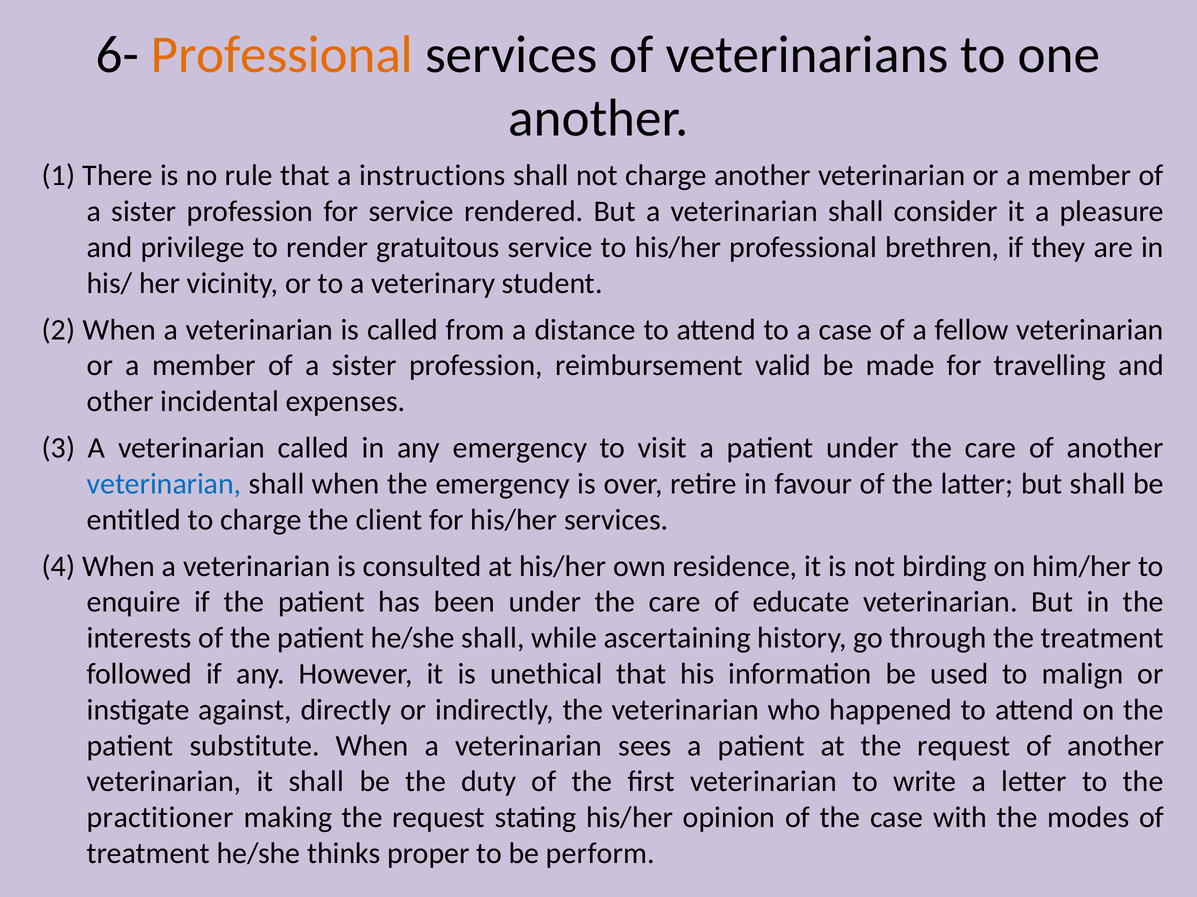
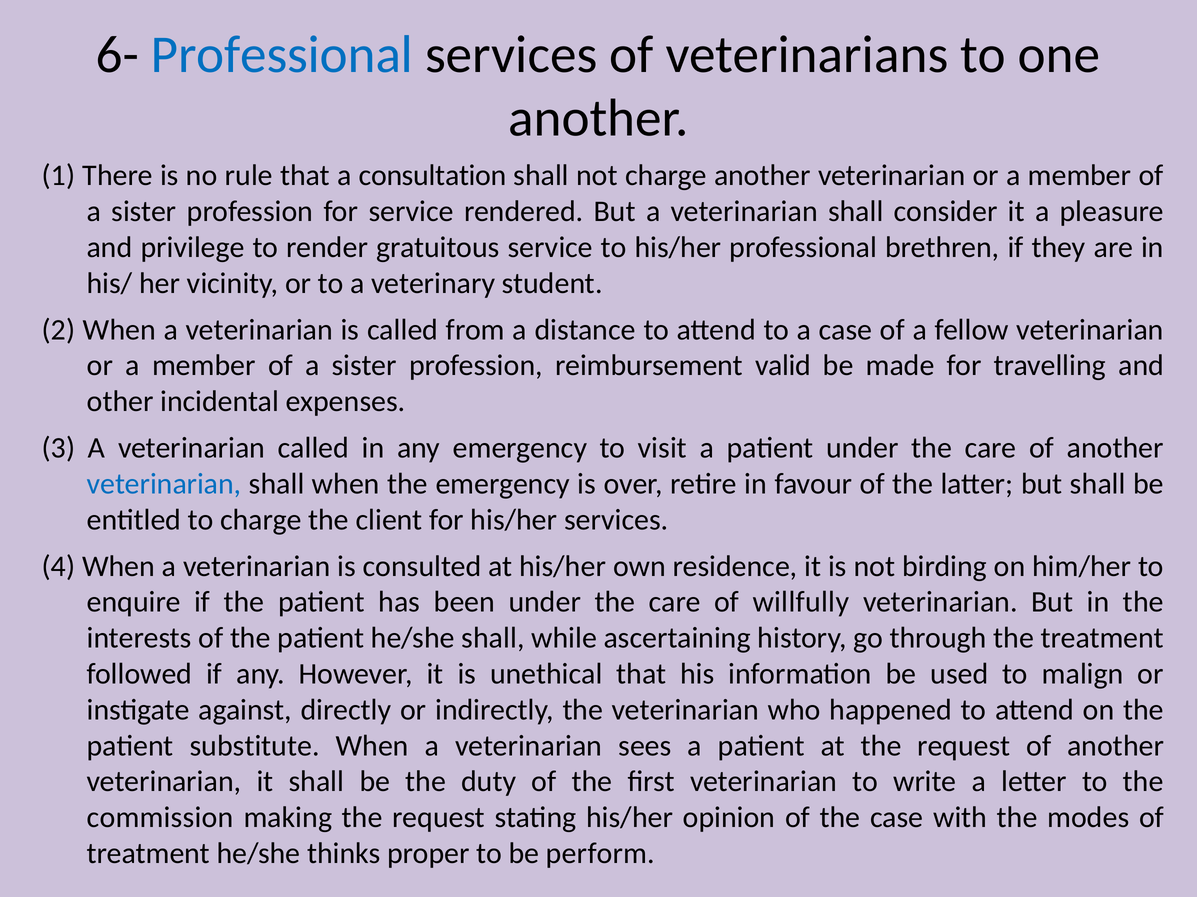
Professional colour: orange -> blue (282, 55)
instructions: instructions -> consultation (433, 176)
educate: educate -> willfully (801, 603)
practitioner: practitioner -> commission (160, 818)
